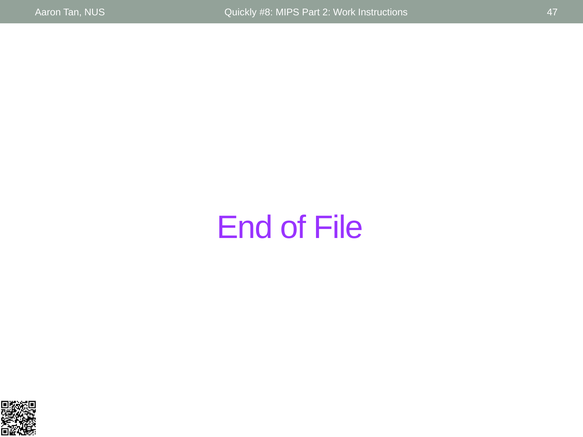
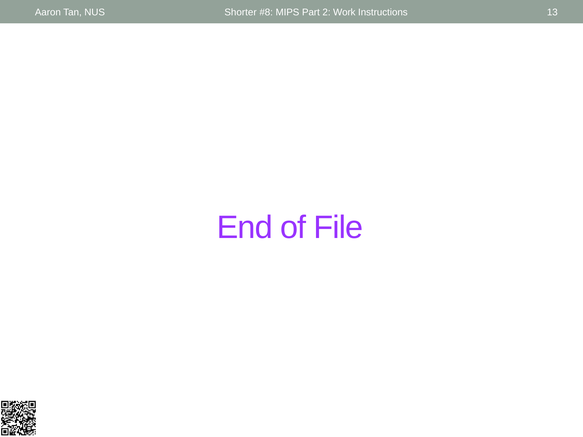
Quickly: Quickly -> Shorter (241, 12)
47: 47 -> 13 (552, 12)
